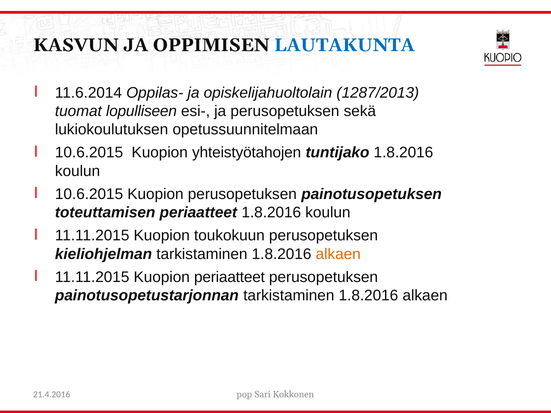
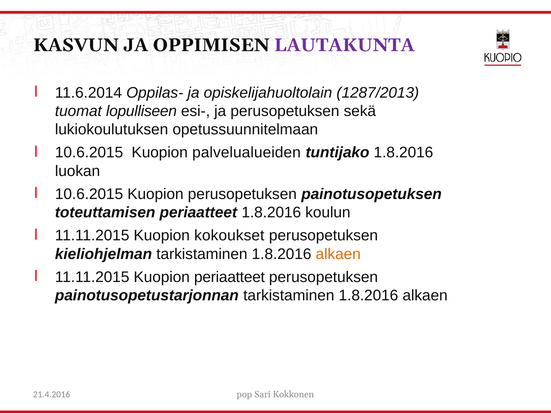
LAUTAKUNTA colour: blue -> purple (344, 45)
yhteistyötahojen: yhteistyötahojen -> palvelualueiden (246, 153)
koulun: koulun -> luokan (78, 171)
toukokuun: toukokuun -> kokoukset (229, 236)
